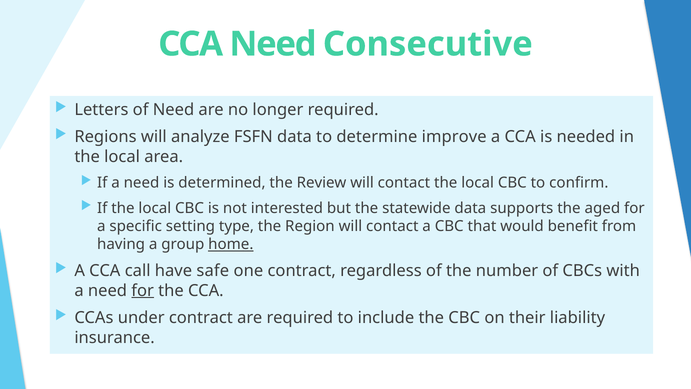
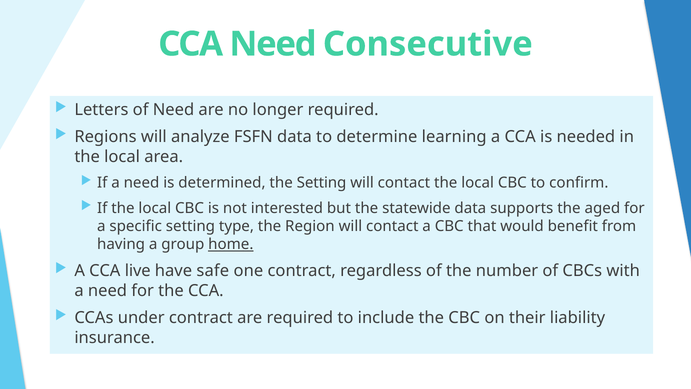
improve: improve -> learning (454, 137)
the Review: Review -> Setting (322, 183)
call: call -> live (138, 271)
for underline: present -> none (143, 290)
